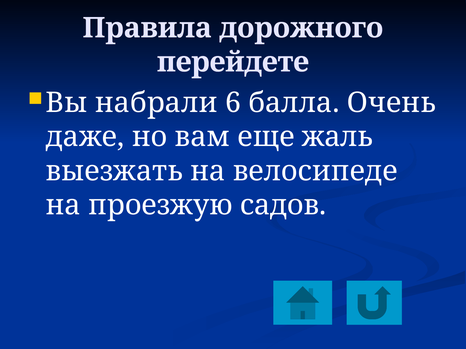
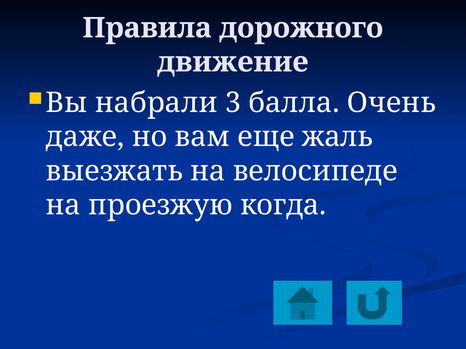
перейдете: перейдете -> движение (233, 62)
6: 6 -> 3 (233, 103)
садов: садов -> когда (283, 205)
